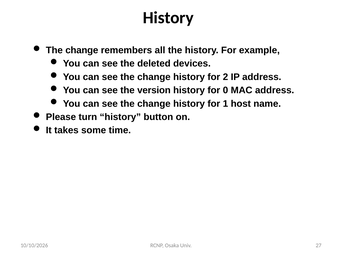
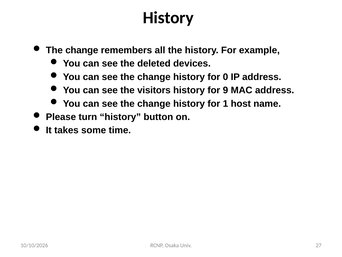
2: 2 -> 0 (225, 77)
version: version -> visitors (154, 90)
0: 0 -> 9 (225, 90)
